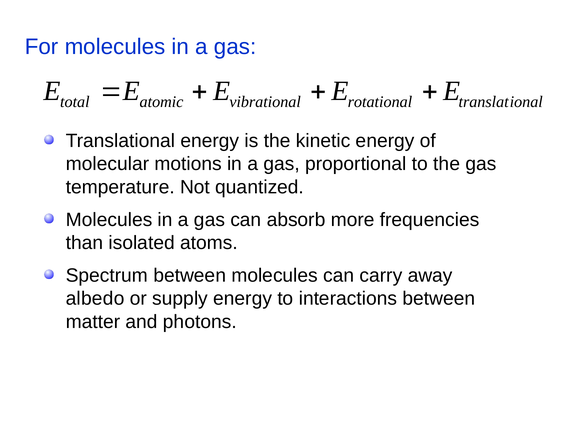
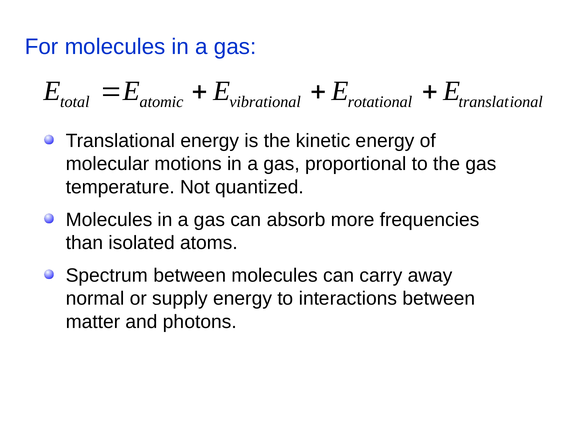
albedo: albedo -> normal (95, 298)
